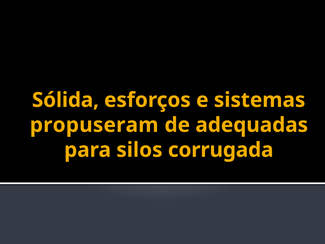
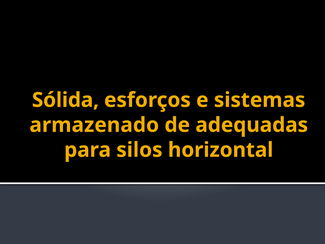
propuseram: propuseram -> armazenado (94, 125)
corrugada: corrugada -> horizontal (221, 150)
